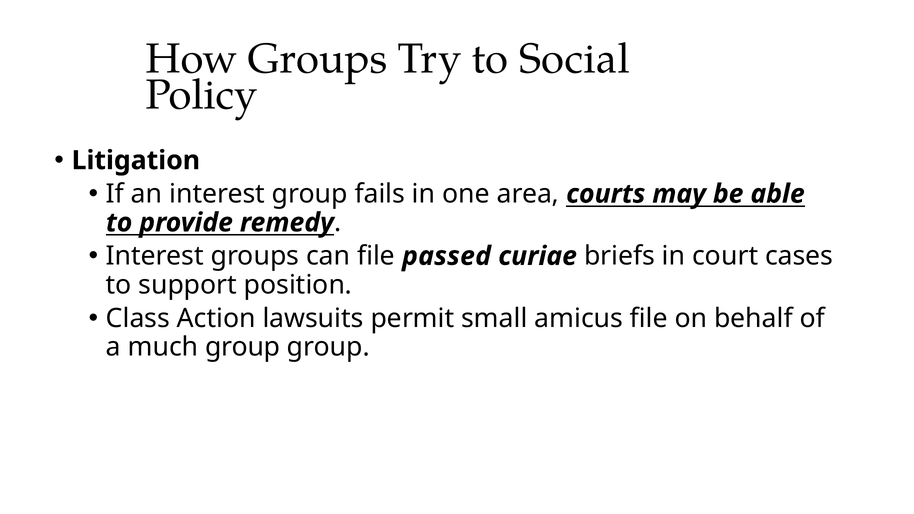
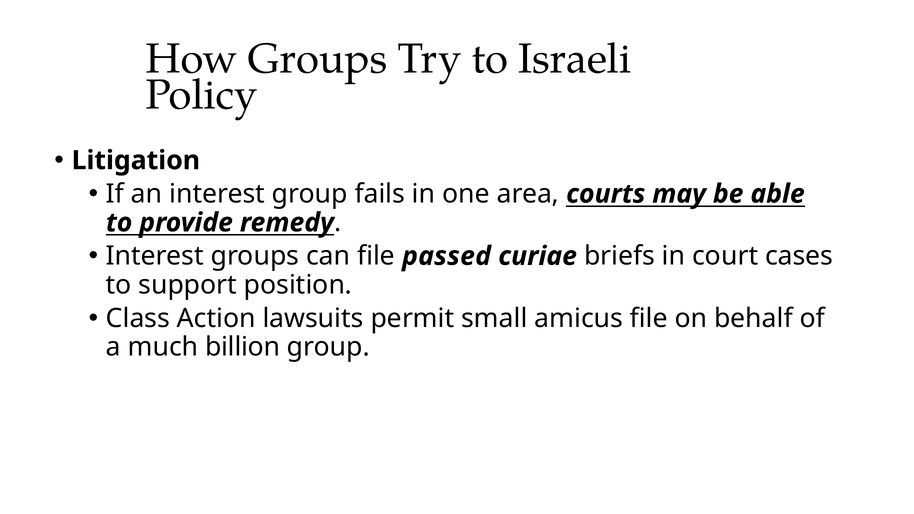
Social: Social -> Israeli (575, 59)
much group: group -> billion (243, 347)
